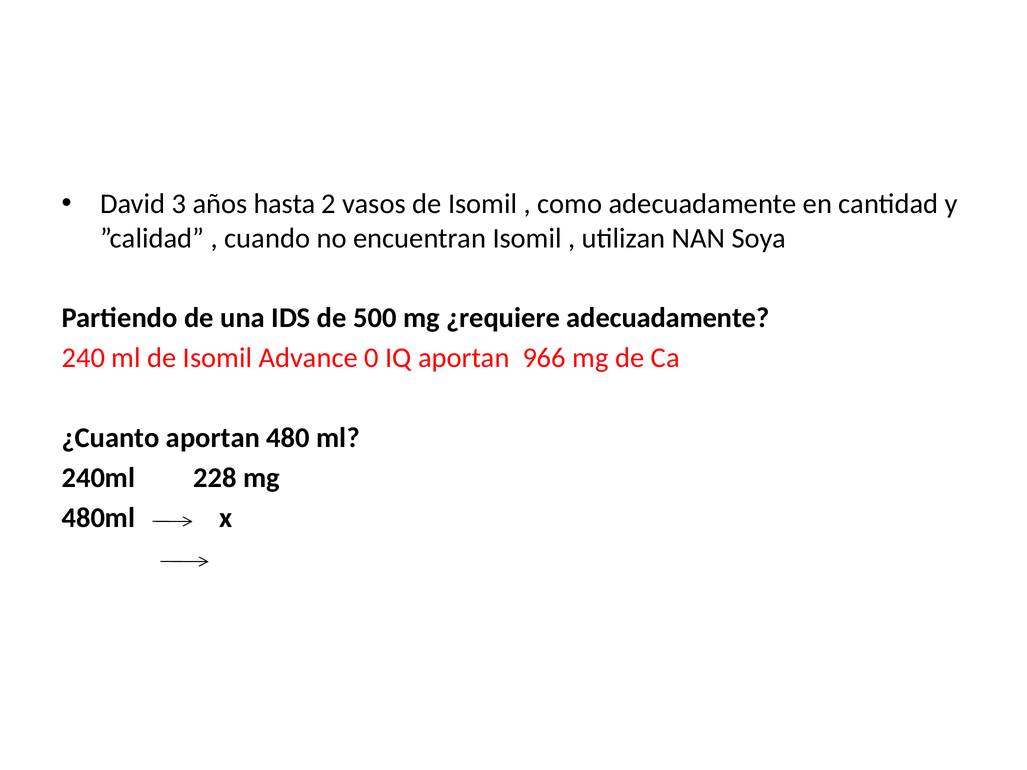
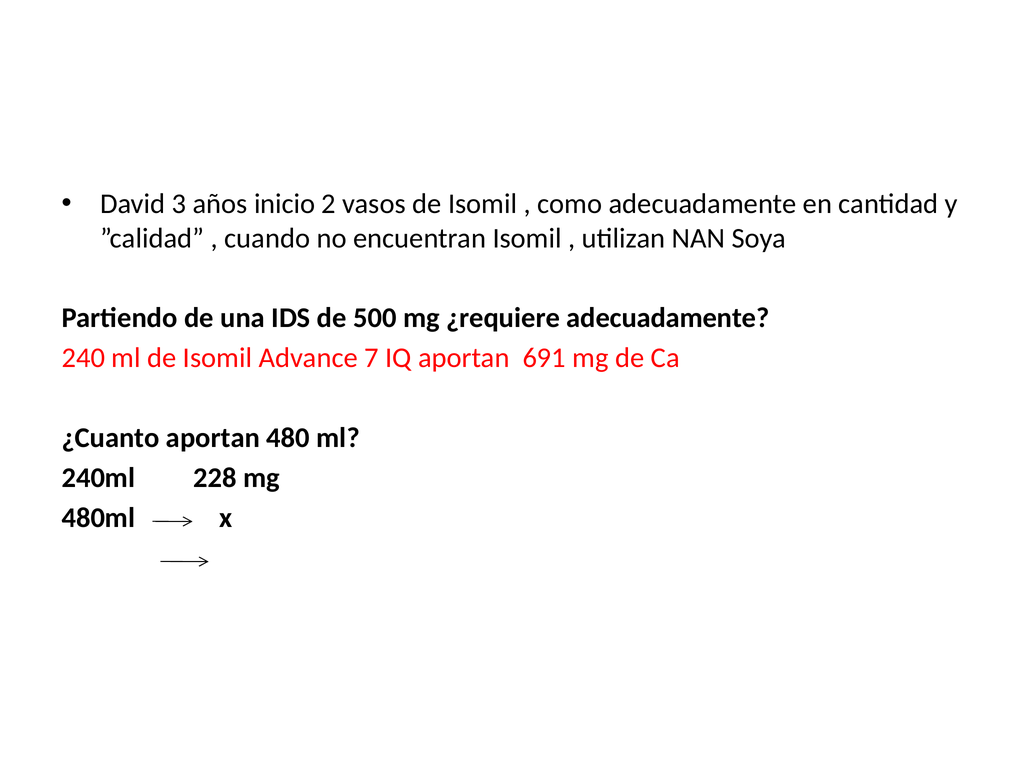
hasta: hasta -> inicio (285, 204)
0: 0 -> 7 (371, 358)
966: 966 -> 691 (544, 358)
